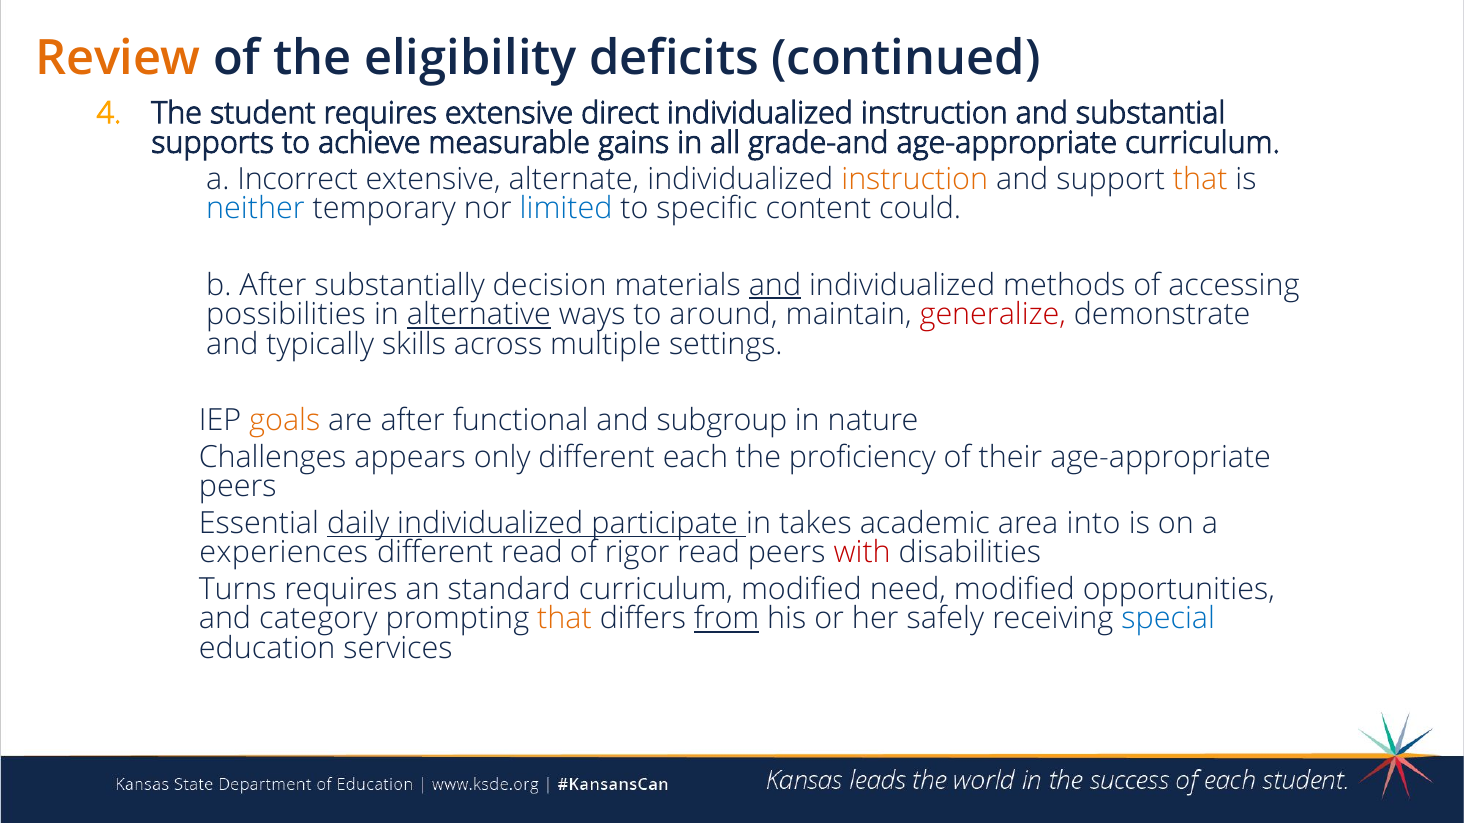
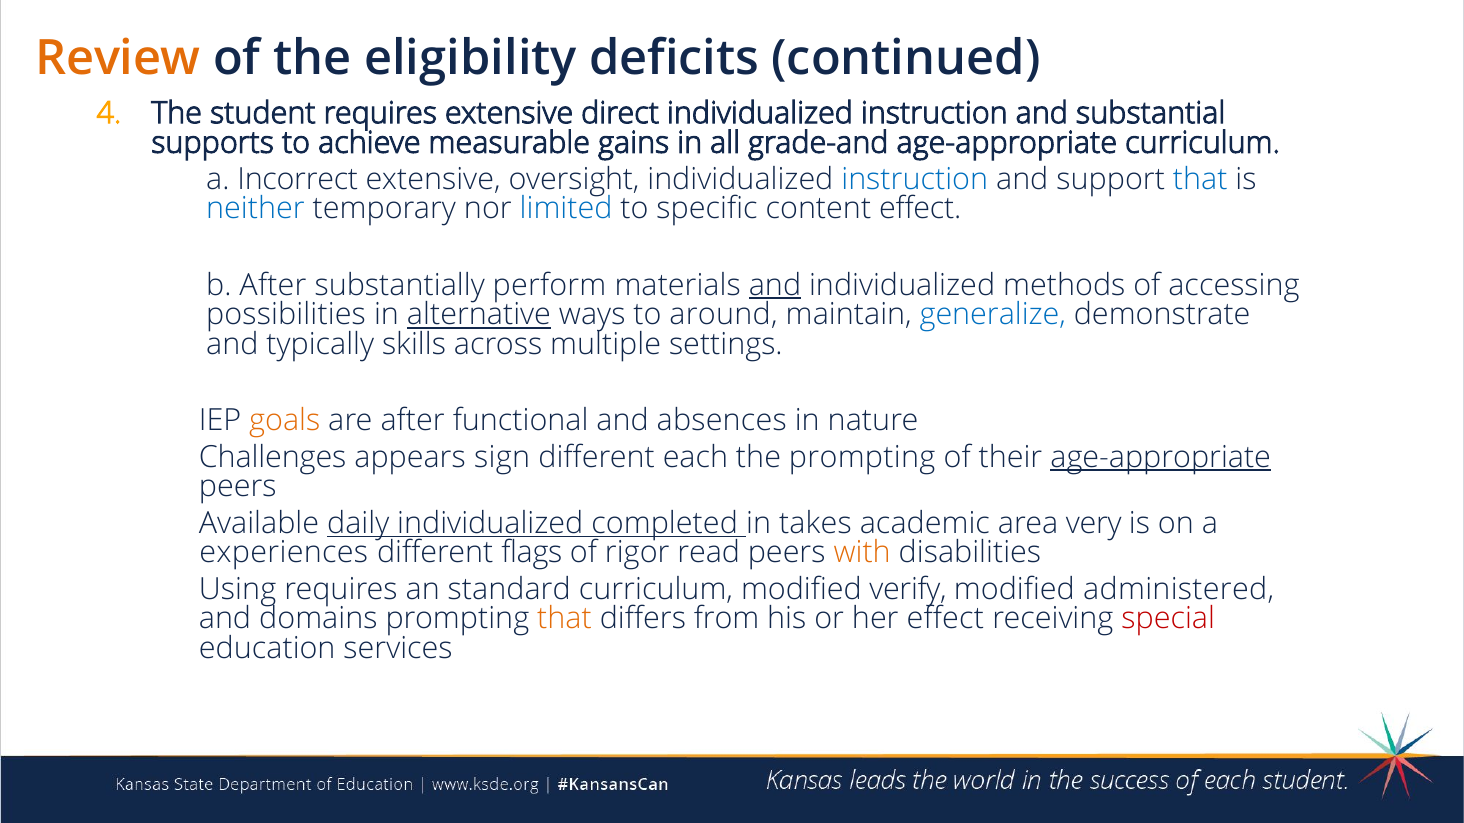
alternate: alternate -> oversight (574, 179)
instruction colour: orange -> blue (915, 179)
that colour: orange -> blue (1200, 179)
content could: could -> effect (920, 209)
decision: decision -> perform (550, 285)
generalize colour: red -> blue (993, 315)
subgroup: subgroup -> absences (722, 421)
only: only -> sign (502, 457)
the proficiency: proficiency -> prompting (862, 457)
age-appropriate underline: none -> present (1161, 457)
Essential: Essential -> Available (259, 523)
participate: participate -> completed (665, 523)
into: into -> very (1094, 523)
different read: read -> flags (532, 553)
with colour: red -> orange (862, 553)
Turns: Turns -> Using (238, 589)
need: need -> verify (908, 589)
opportunities: opportunities -> administered (1179, 589)
category: category -> domains (318, 619)
from underline: present -> none (727, 619)
her safely: safely -> effect (945, 619)
special colour: blue -> red (1168, 619)
